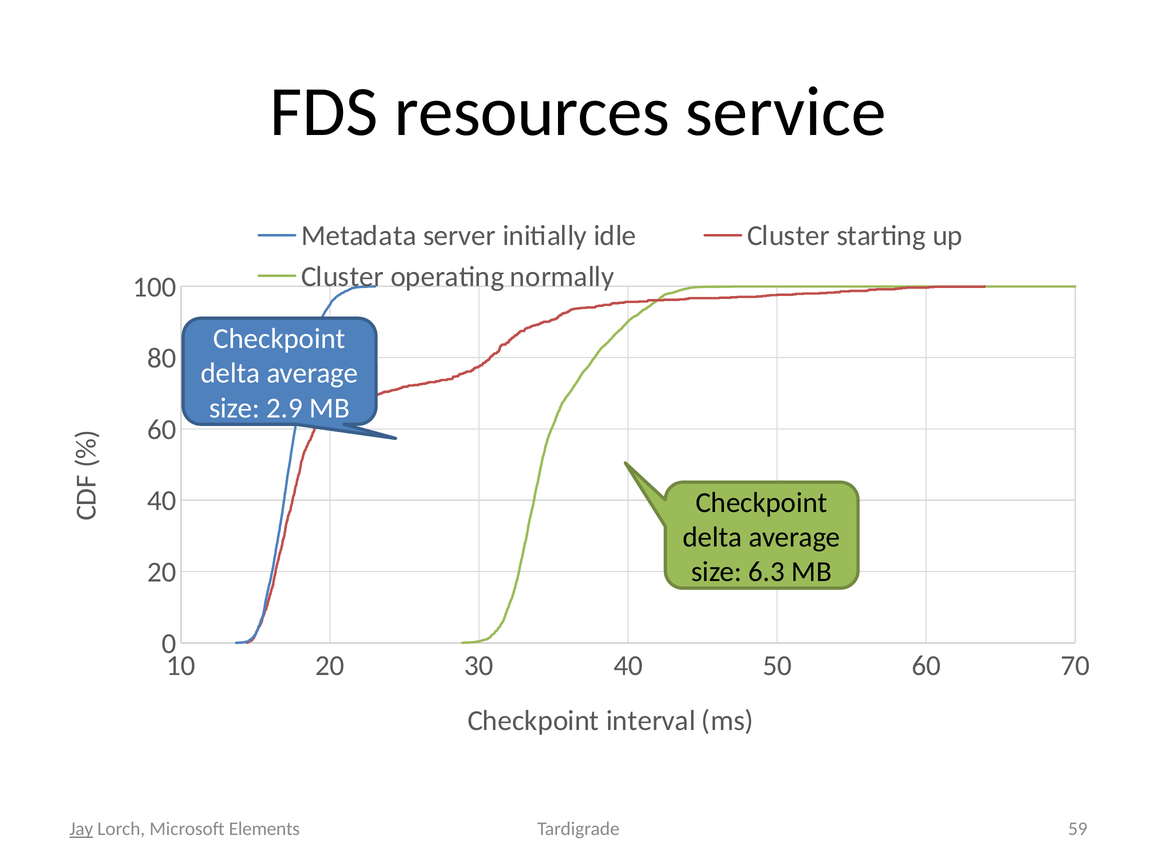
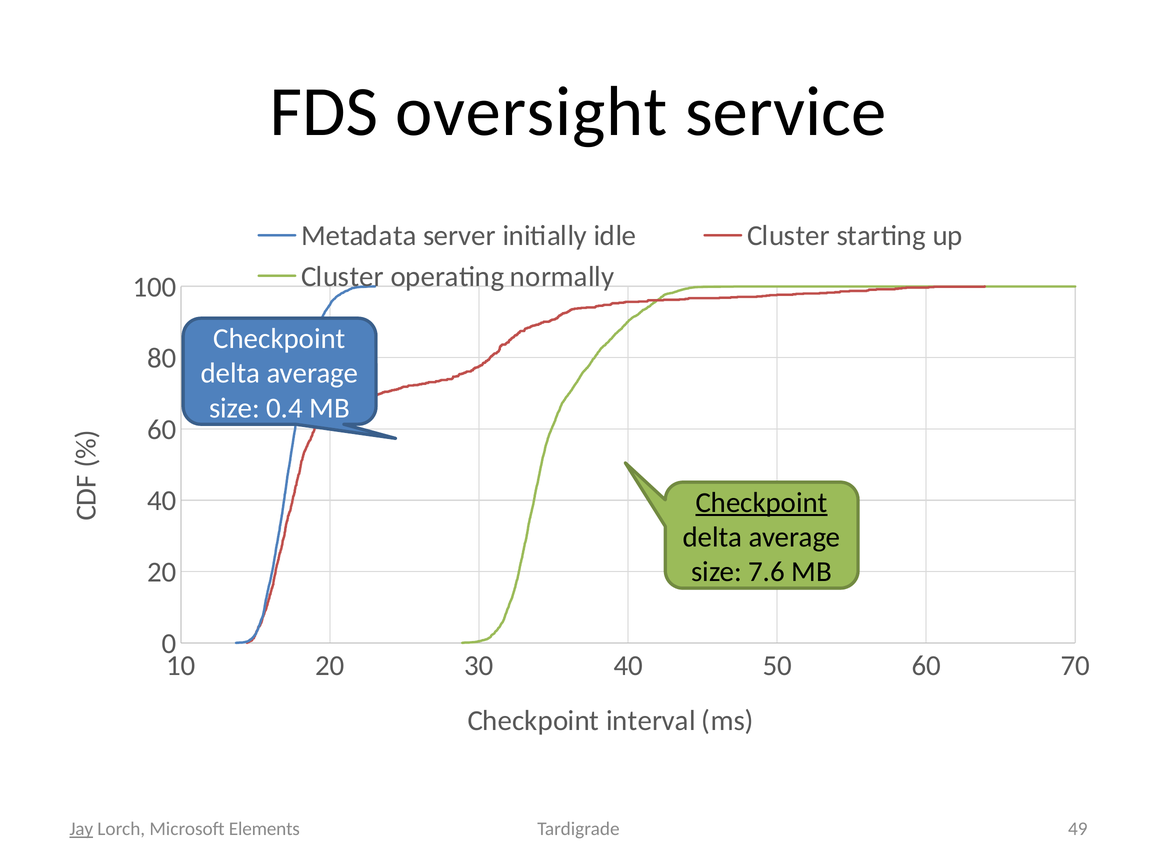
resources: resources -> oversight (531, 112)
2.9: 2.9 -> 0.4 (285, 408)
Checkpoint underline: none -> present (761, 502)
6.3: 6.3 -> 7.6 (767, 572)
59: 59 -> 49 (1078, 829)
